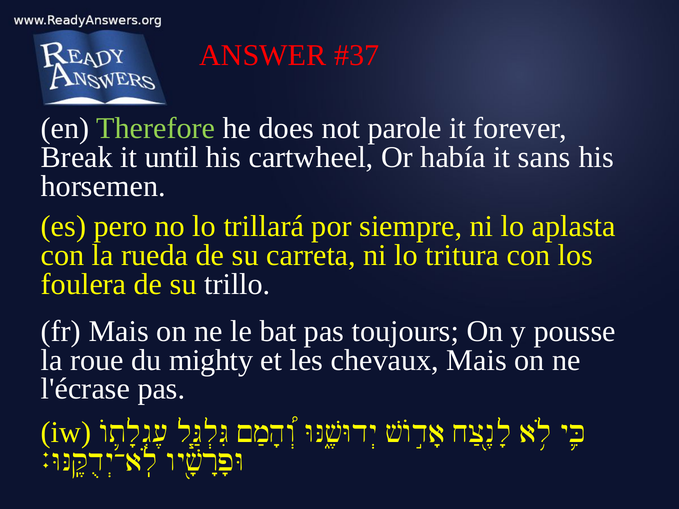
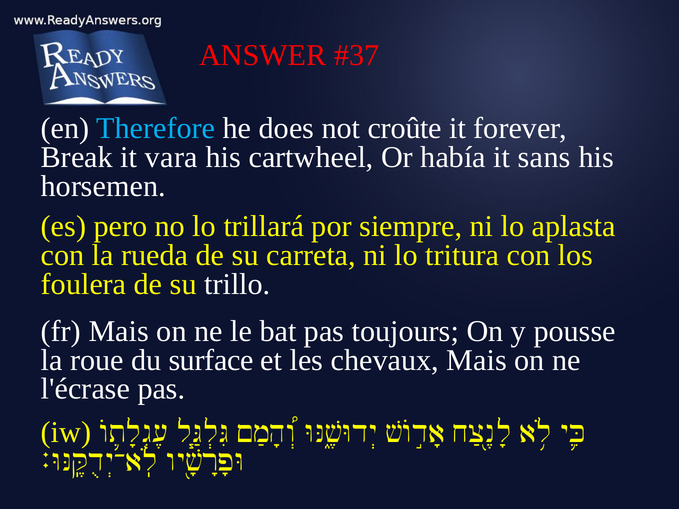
Therefore colour: light green -> light blue (156, 128)
parole: parole -> croûte (405, 128)
until: until -> vara (171, 157)
mighty: mighty -> surface (211, 360)
